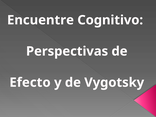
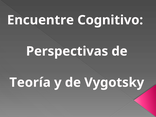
Efecto: Efecto -> Teoría (30, 82)
